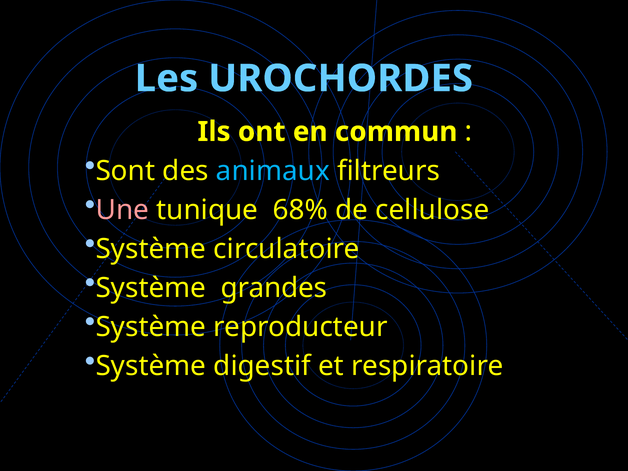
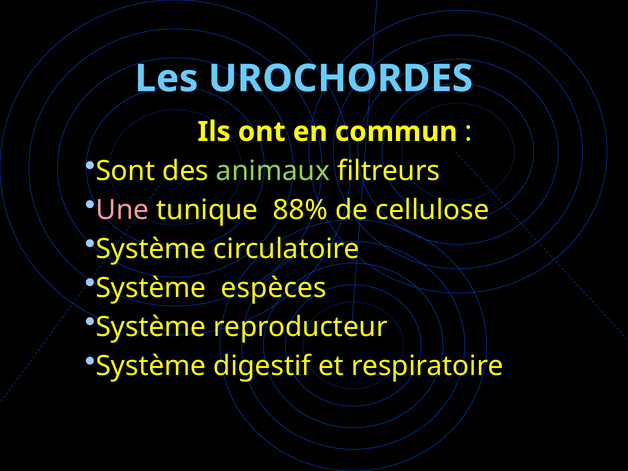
animaux colour: light blue -> light green (273, 171)
68%: 68% -> 88% (300, 210)
grandes: grandes -> espèces (274, 288)
